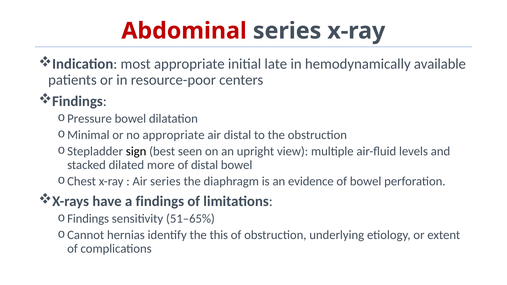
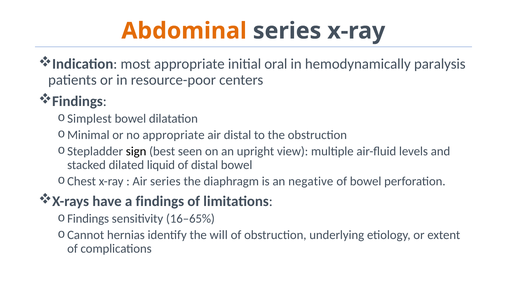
Abdominal colour: red -> orange (184, 31)
late: late -> oral (276, 64)
available: available -> paralysis (440, 64)
Pressure: Pressure -> Simplest (89, 119)
more: more -> liquid (161, 165)
evidence: evidence -> negative (311, 181)
51–65%: 51–65% -> 16–65% (190, 219)
this: this -> will (219, 235)
